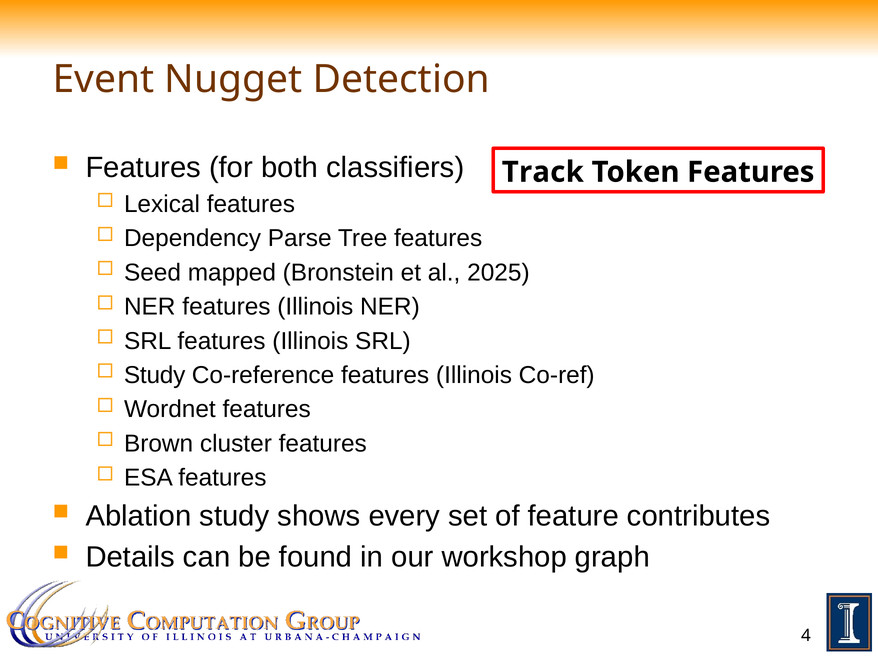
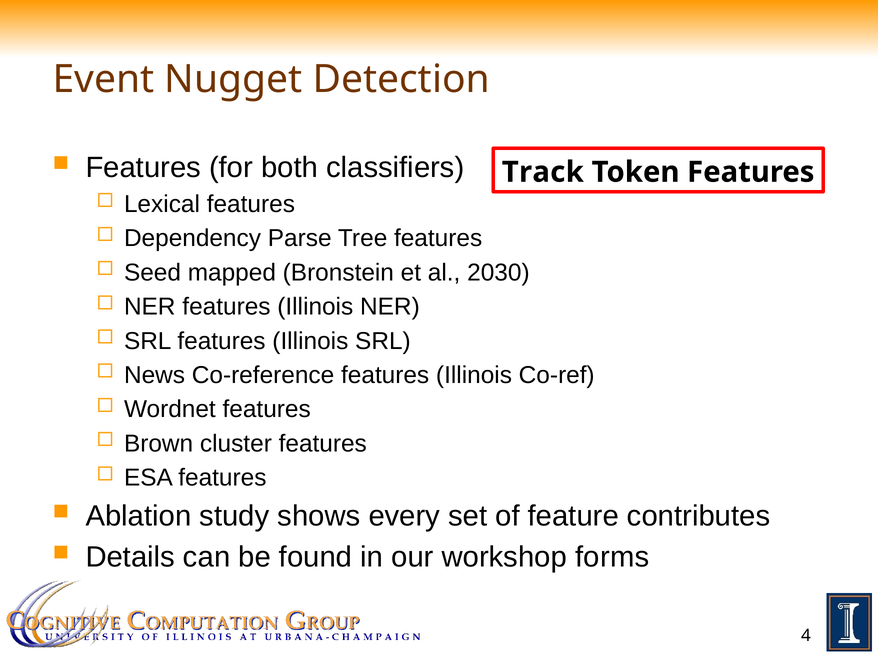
2025: 2025 -> 2030 (498, 272)
Study: Study -> News (155, 375)
graph: graph -> forms (612, 557)
